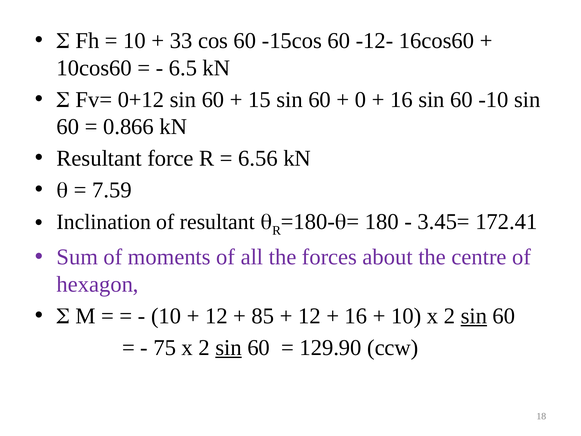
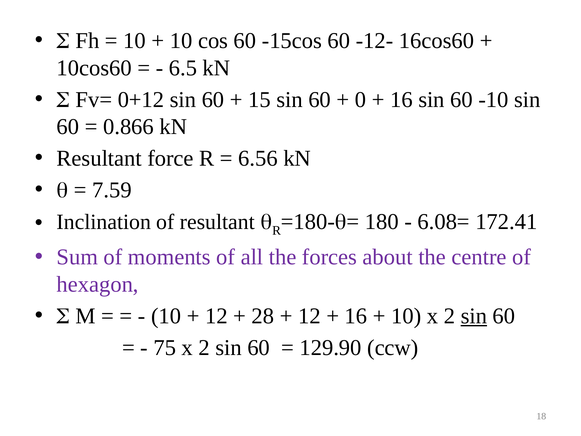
33: 33 -> 10 (181, 41)
3.45=: 3.45= -> 6.08= (444, 222)
85: 85 -> 28 (263, 316)
sin underline: present -> none (229, 347)
